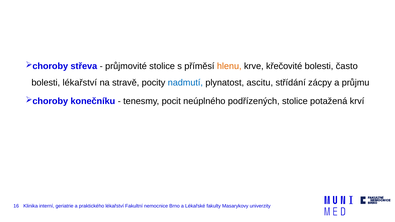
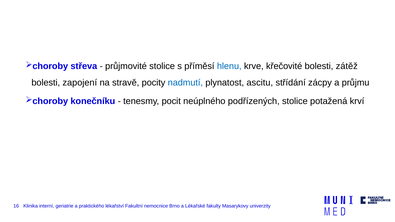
hlenu colour: orange -> blue (229, 66)
často: často -> zátěž (347, 66)
bolesti lékařství: lékařství -> zapojení (80, 83)
